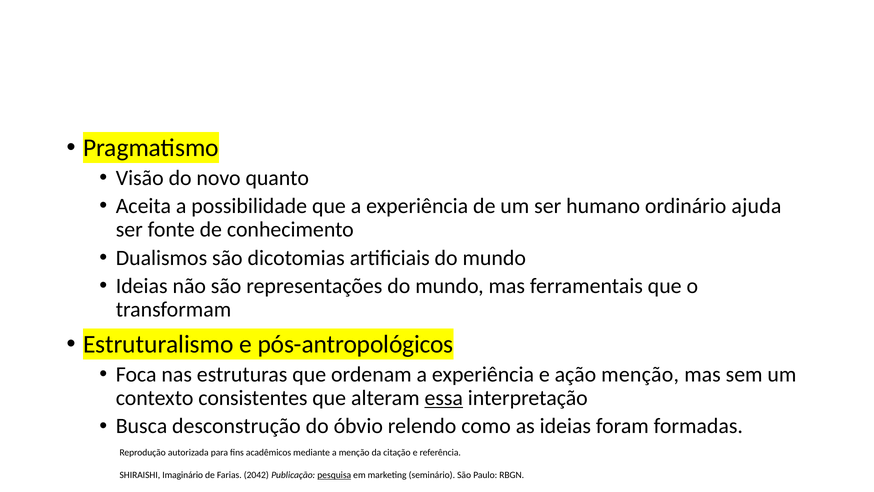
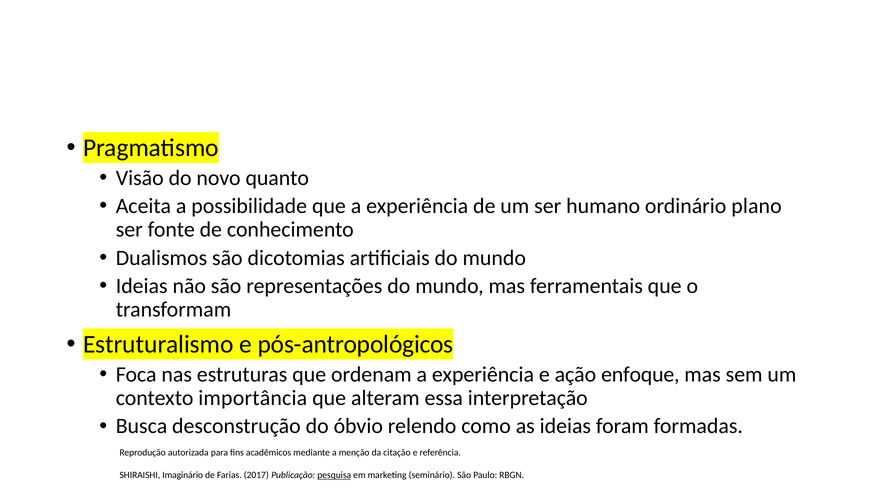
ajuda: ajuda -> plano (757, 206)
ação menção: menção -> enfoque (640, 374)
consistentes: consistentes -> importância (253, 398)
essa underline: present -> none (444, 398)
2042: 2042 -> 2017 (256, 475)
